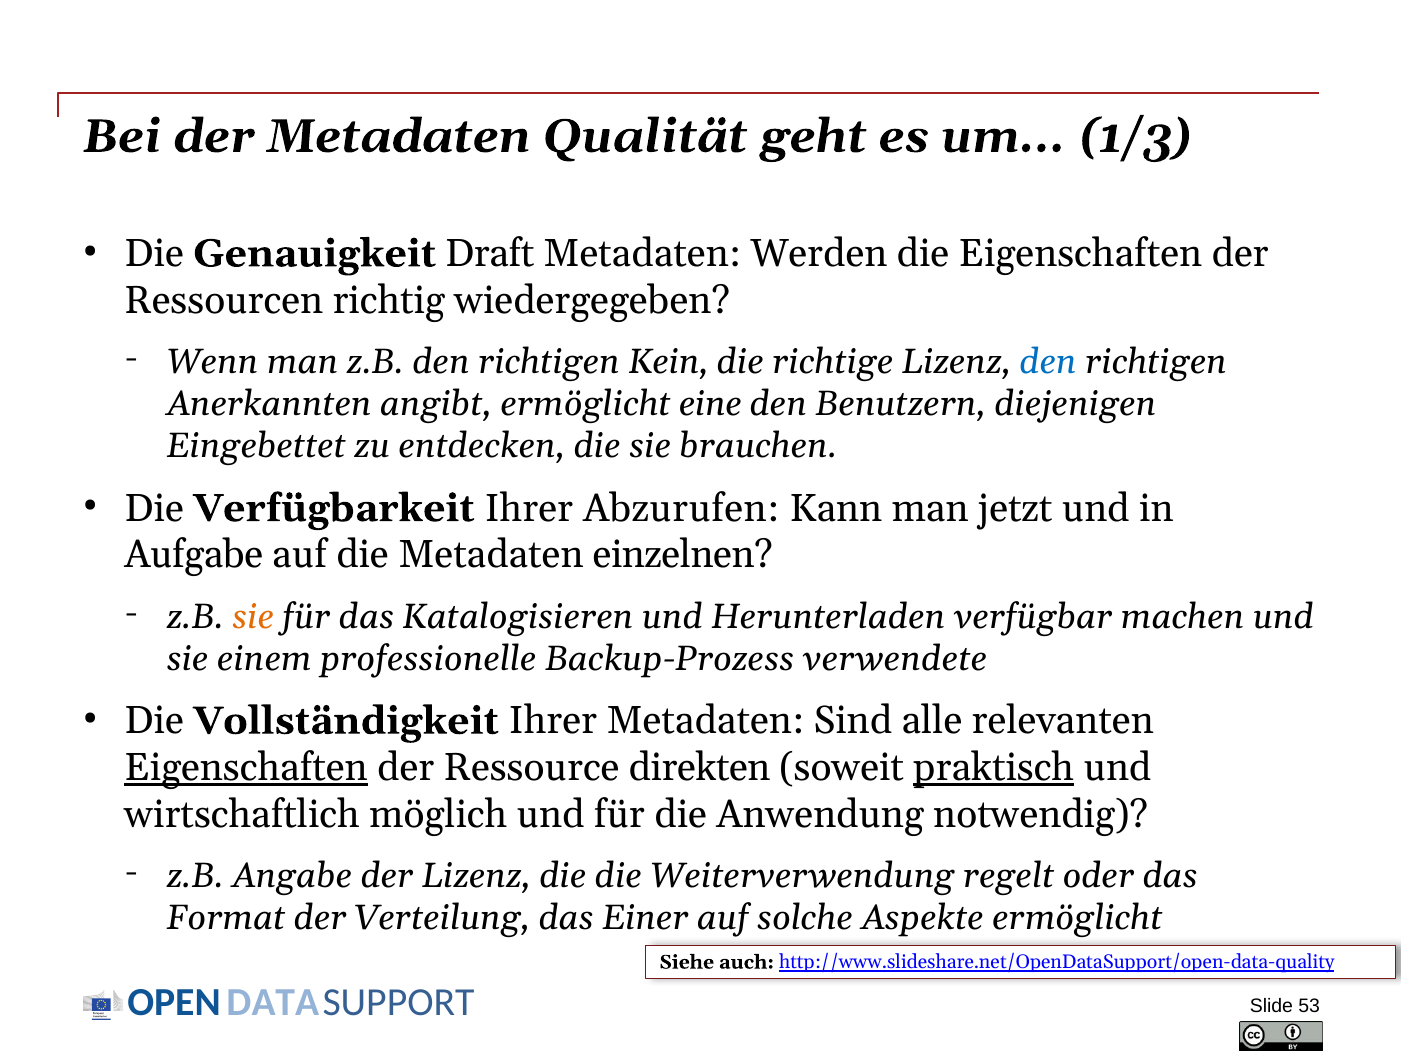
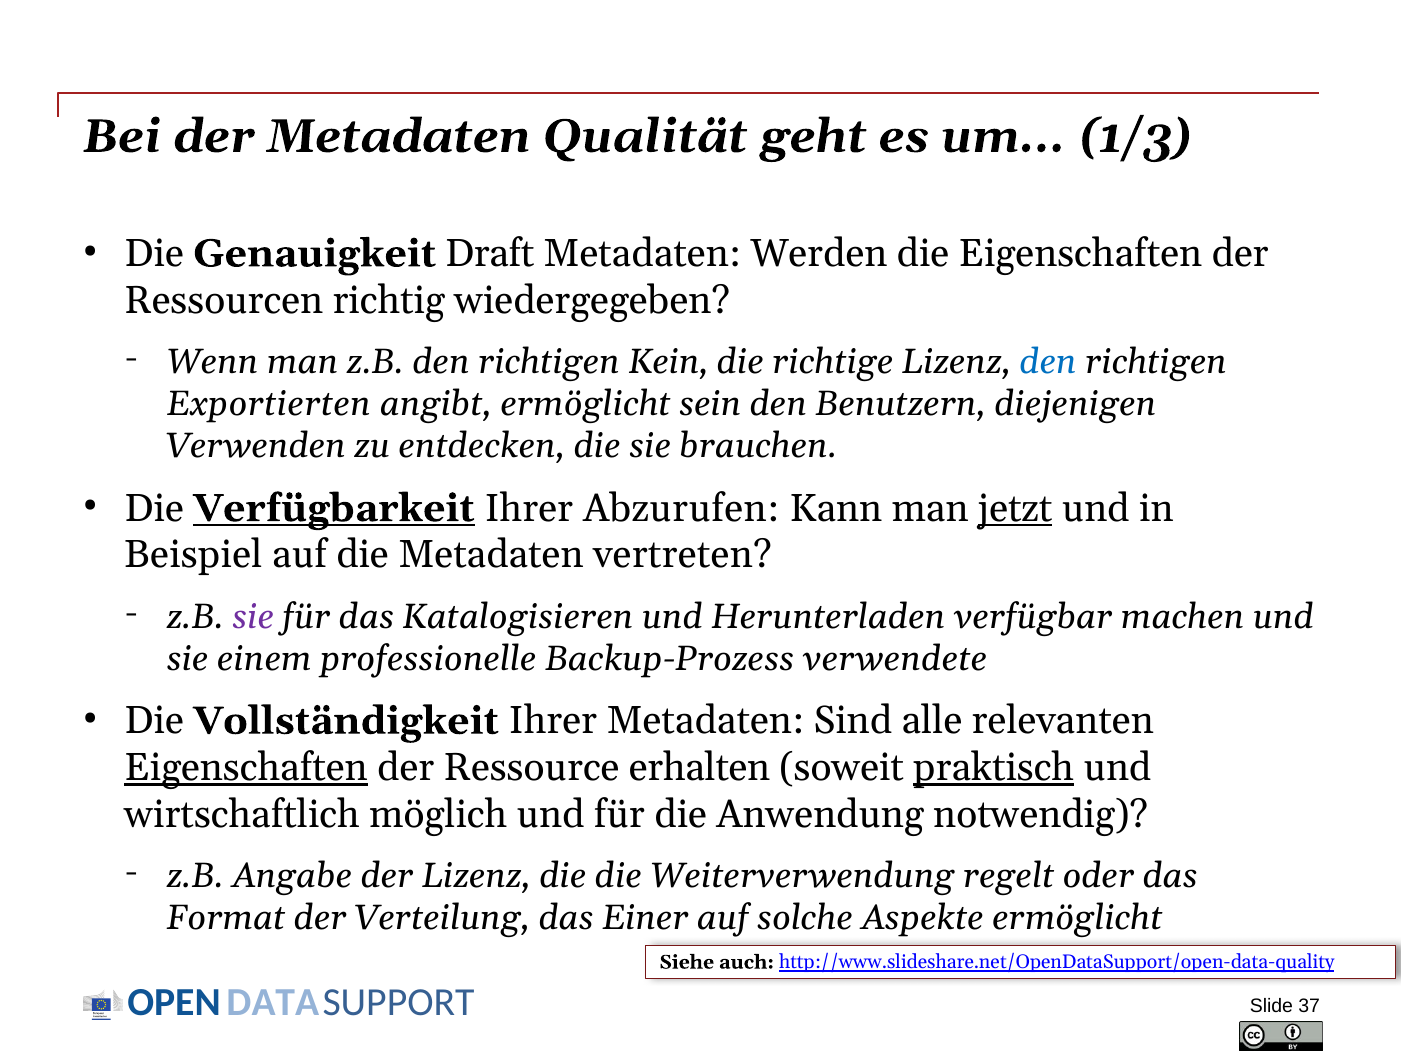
Anerkannten: Anerkannten -> Exportierten (269, 404)
eine: eine -> sein (710, 404)
Eingebettet: Eingebettet -> Verwenden (256, 446)
Verfügbarkeit underline: none -> present (334, 508)
jetzt underline: none -> present (1015, 508)
Aufgabe: Aufgabe -> Beispiel (194, 555)
einzelnen: einzelnen -> vertreten (682, 555)
sie colour: orange -> purple (253, 616)
direkten: direkten -> erhalten (700, 767)
53: 53 -> 37 (1309, 1005)
